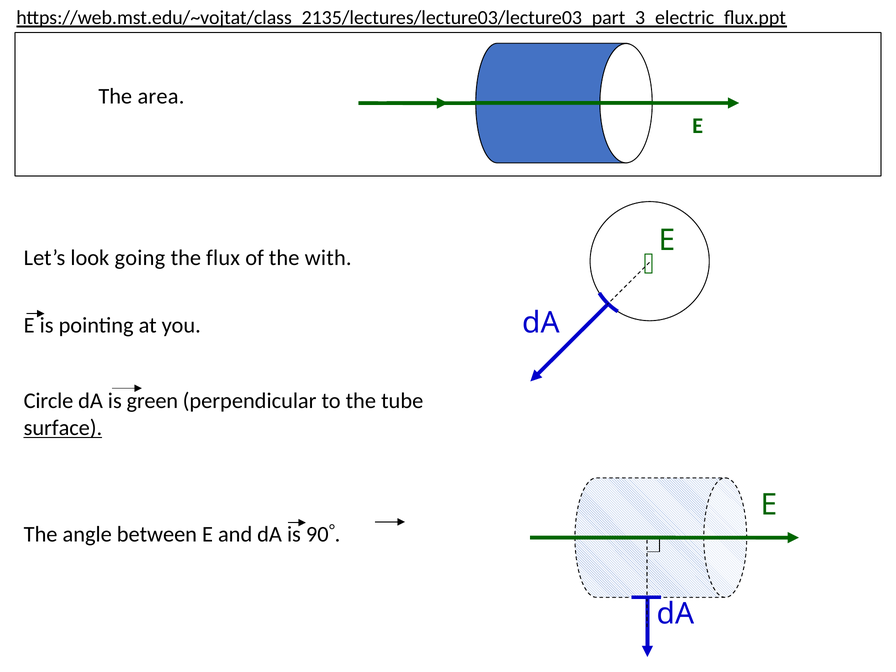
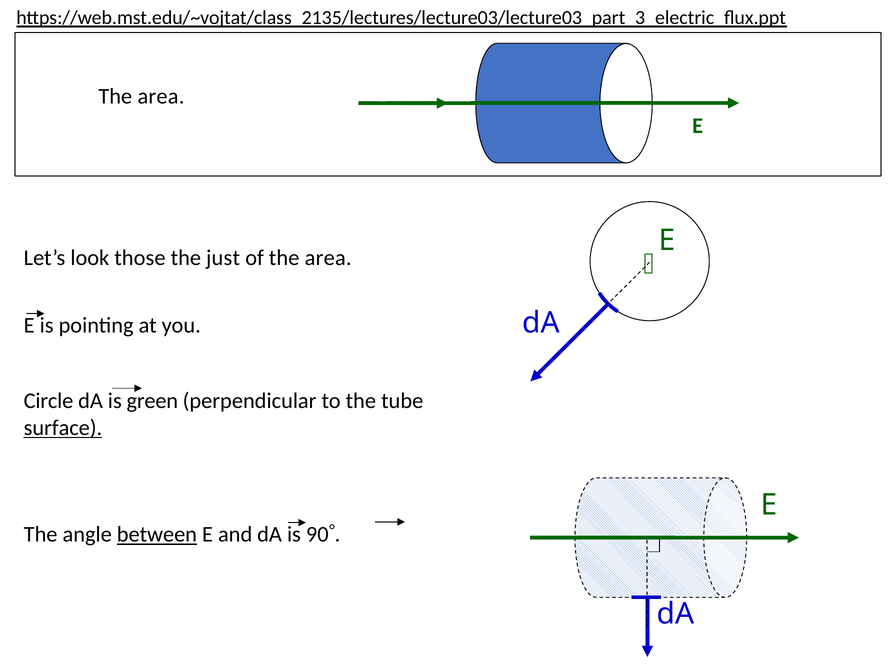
going: going -> those (140, 258)
flux: flux -> just (223, 258)
of the with: with -> area (328, 258)
between underline: none -> present (157, 535)
